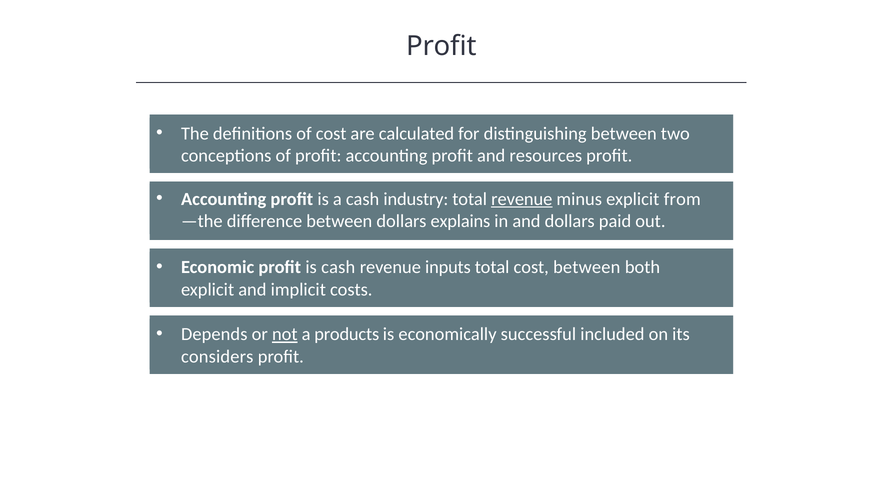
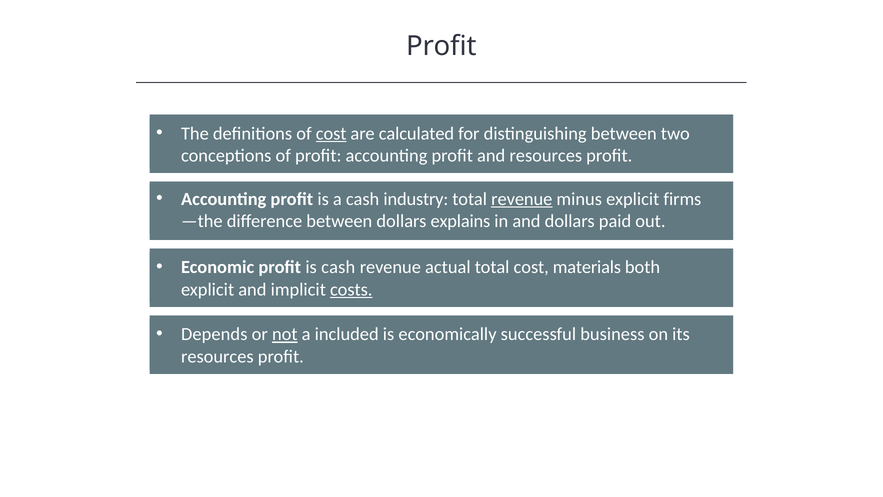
cost underline: none -> present (331, 133)
from: from -> firms (682, 199)
inputs: inputs -> actual (448, 267)
cost between: between -> materials (587, 267)
costs underline: none -> present (351, 289)
products: products -> included (347, 334)
included: included -> business (612, 334)
considers: considers -> resources (217, 356)
